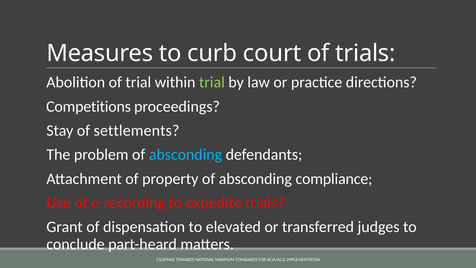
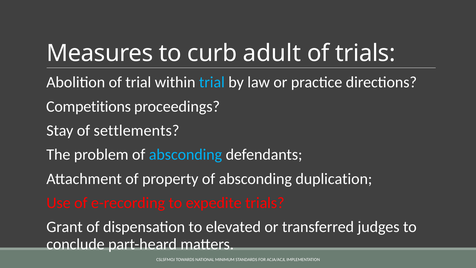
court: court -> adult (272, 53)
trial colour: light green -> light blue (212, 82)
compliance: compliance -> duplication (334, 179)
